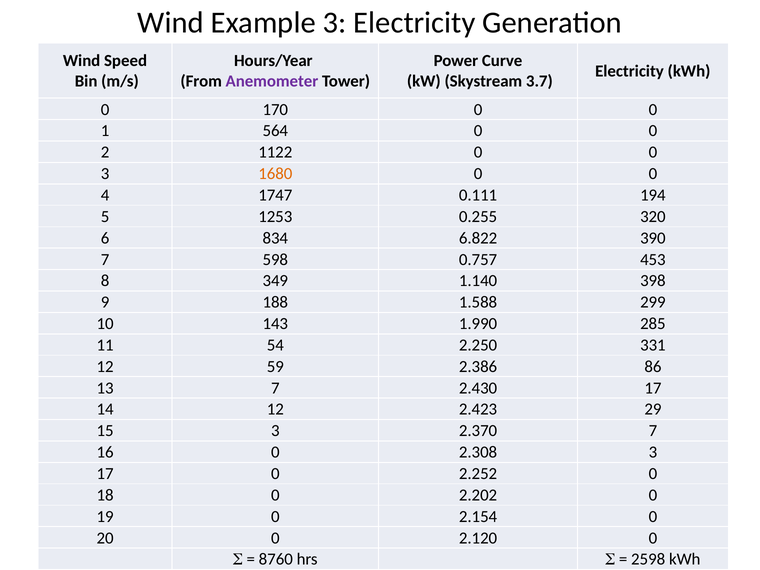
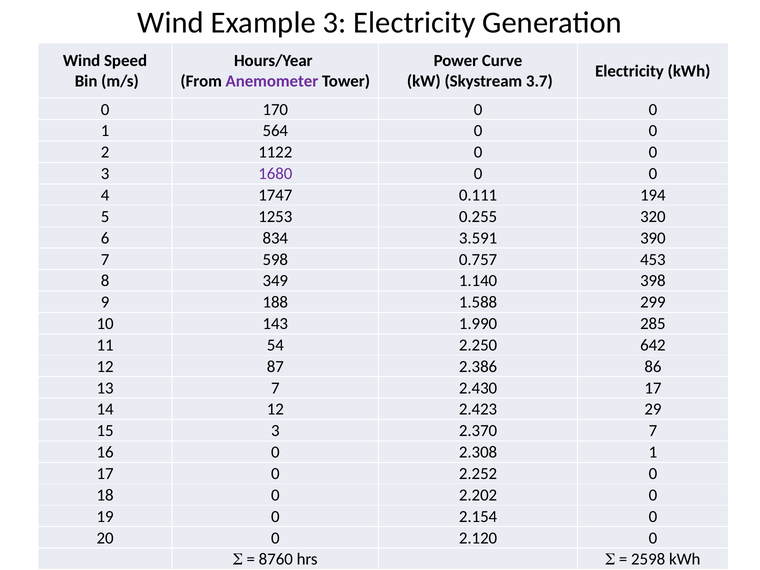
1680 colour: orange -> purple (275, 174)
6.822: 6.822 -> 3.591 (478, 238)
331: 331 -> 642 (653, 345)
59: 59 -> 87 (275, 367)
2.308 3: 3 -> 1 (653, 452)
